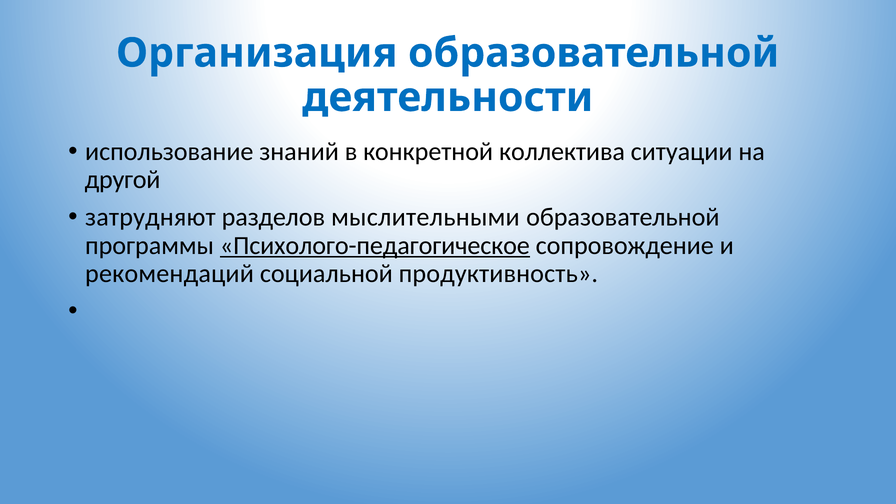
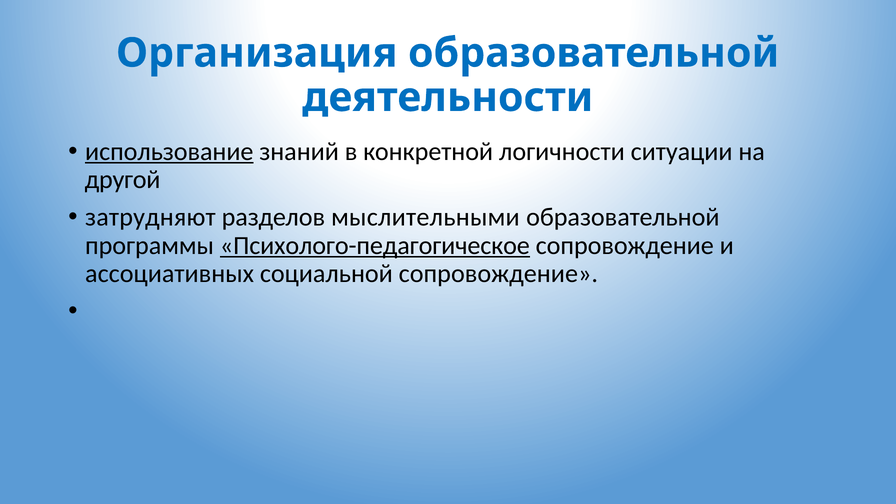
использование underline: none -> present (169, 151)
коллектива: коллектива -> логичности (562, 151)
рекомендаций: рекомендаций -> ассоциативных (170, 274)
социальной продуктивность: продуктивность -> сопровождение (498, 274)
